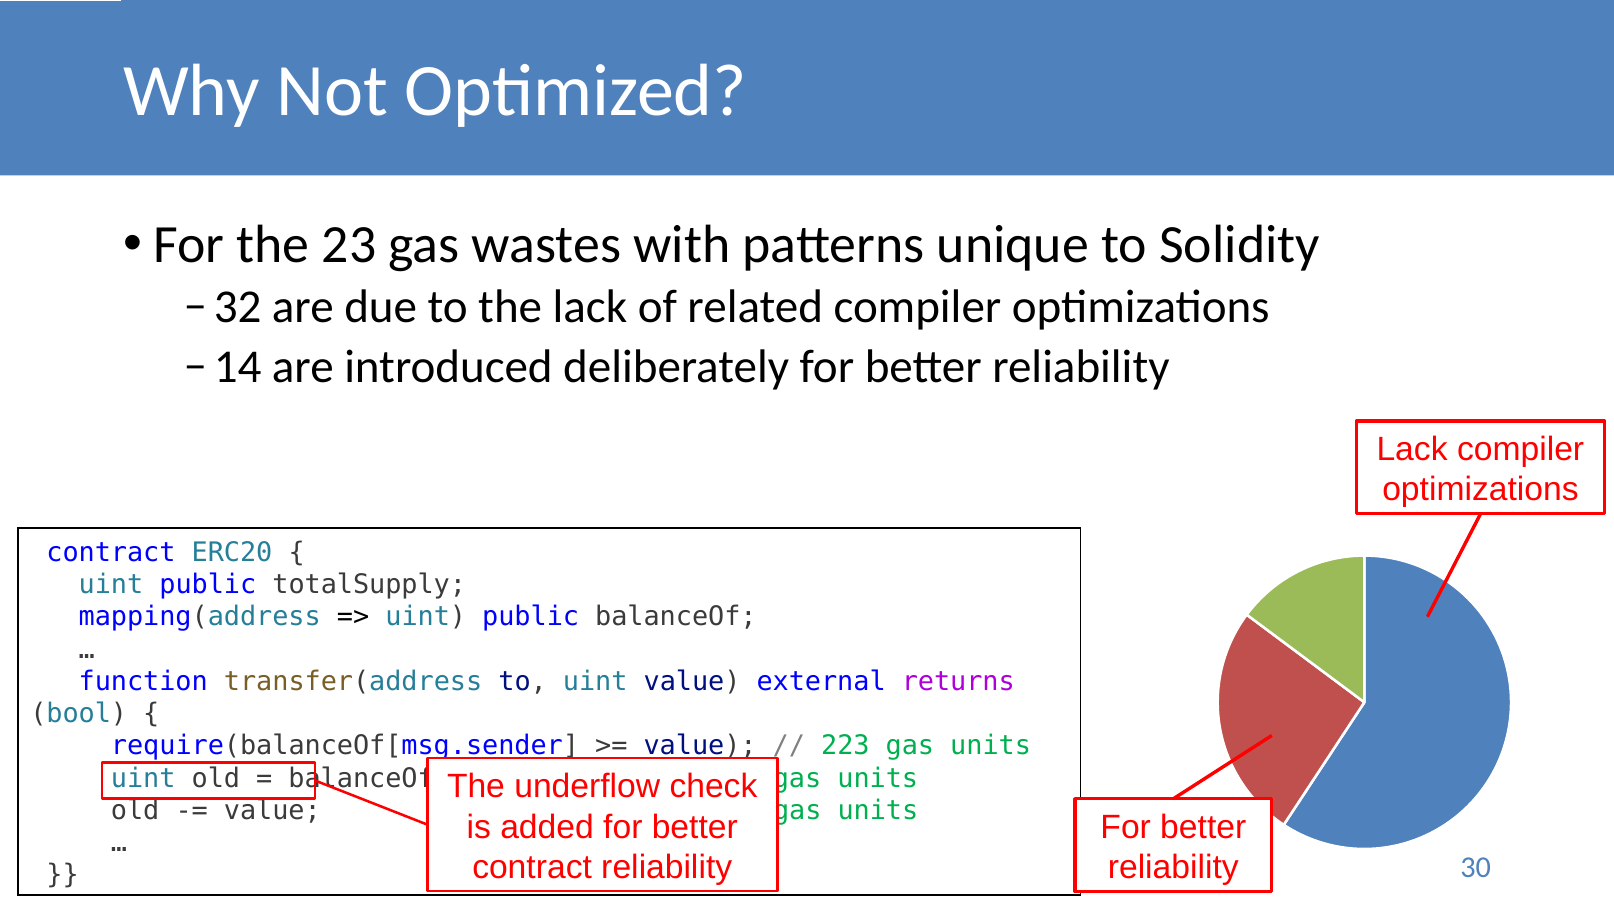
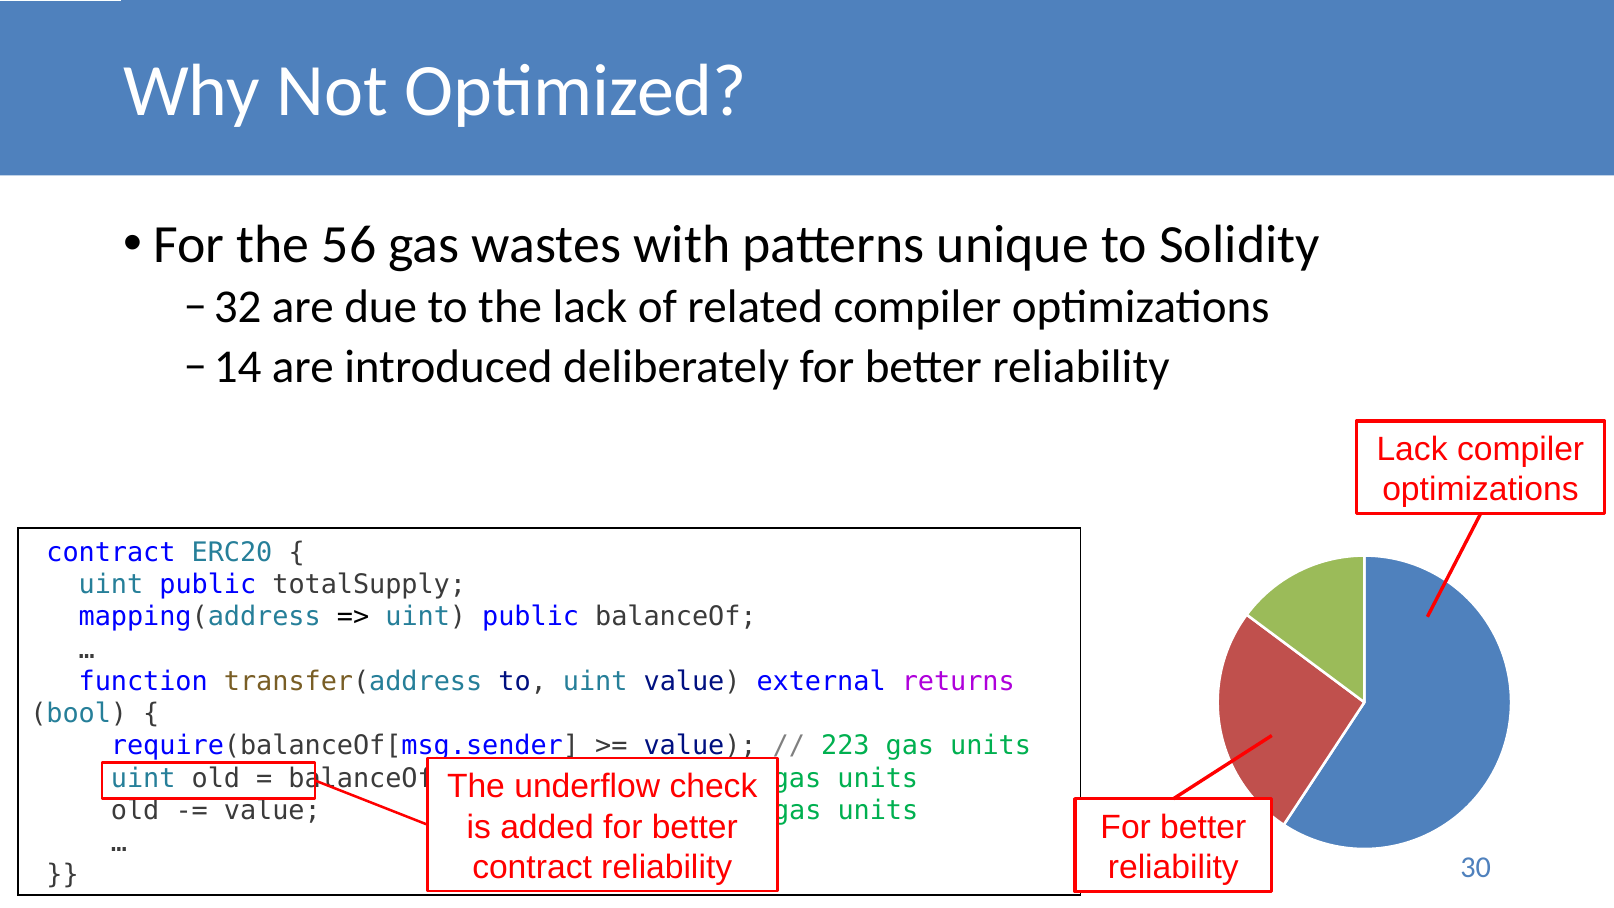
23: 23 -> 56 (349, 245)
